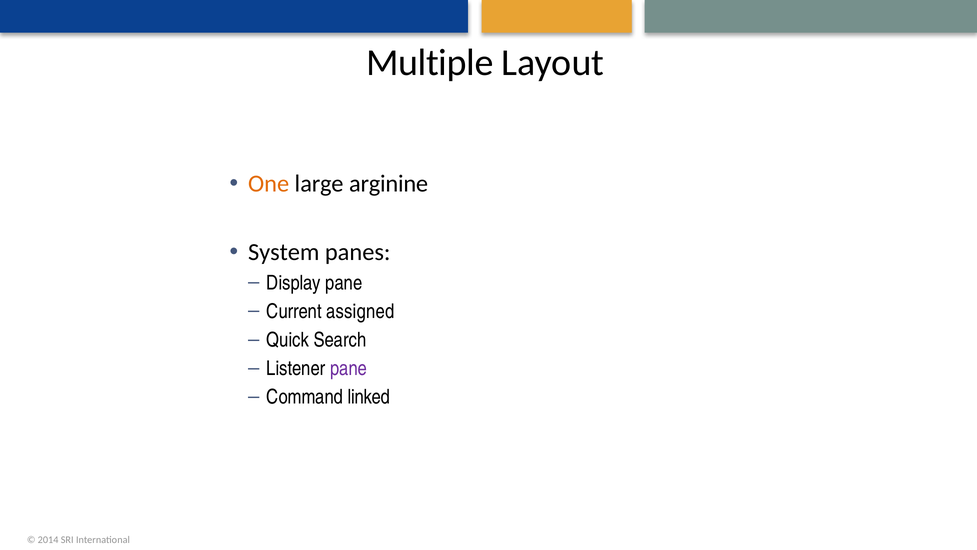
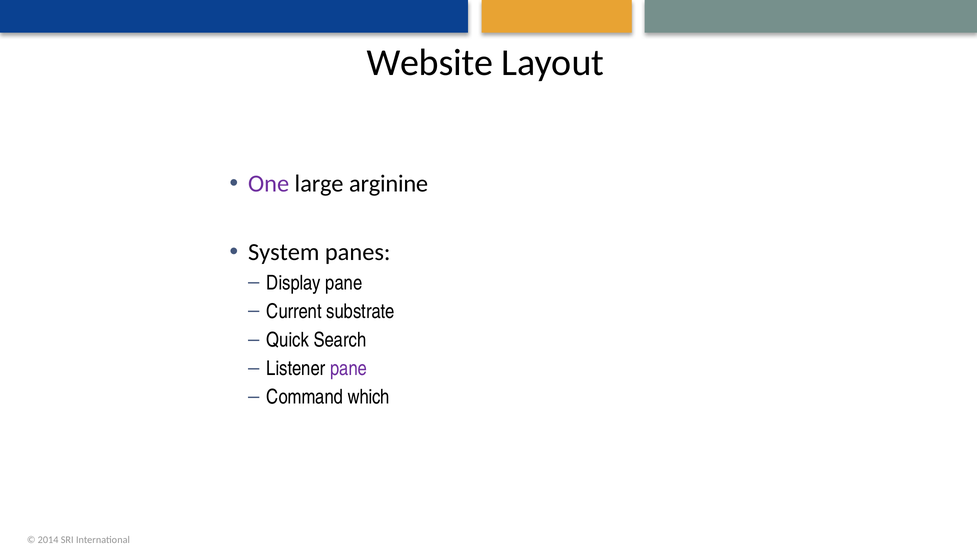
Multiple: Multiple -> Website (430, 62)
One colour: orange -> purple (269, 184)
assigned: assigned -> substrate (360, 311)
linked: linked -> which (369, 397)
